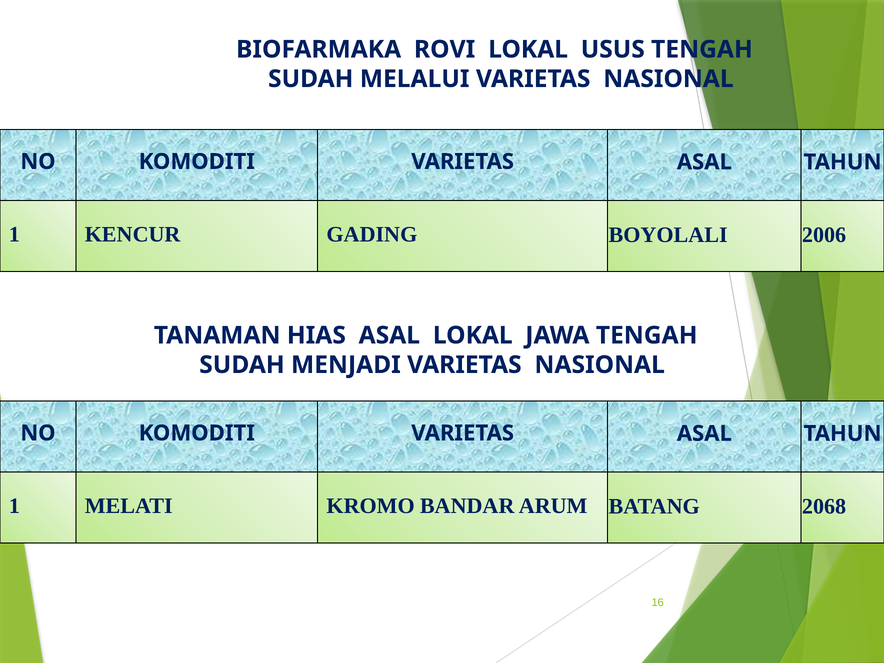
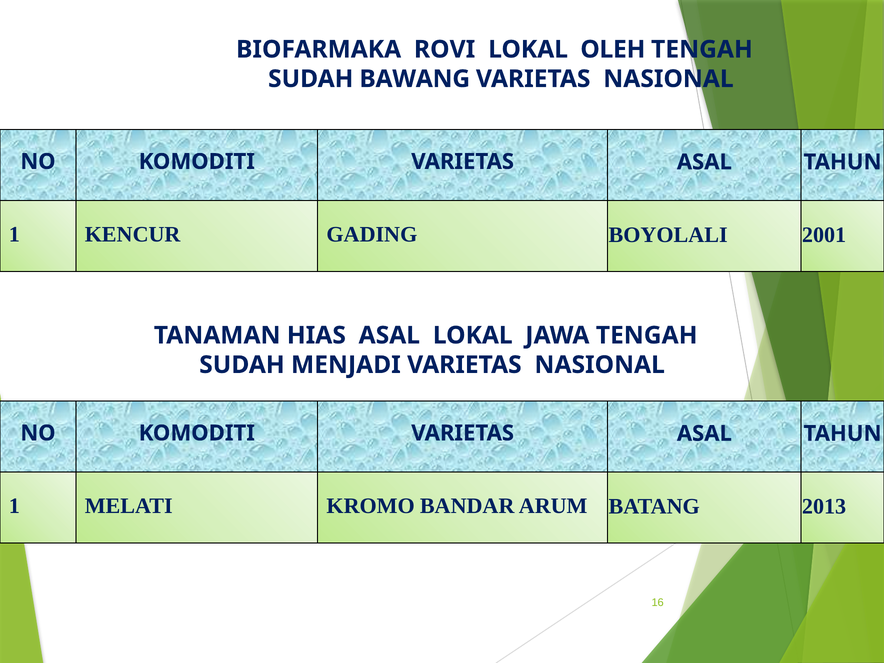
USUS: USUS -> OLEH (613, 49)
MELALUI: MELALUI -> BAWANG (415, 79)
2006: 2006 -> 2001 (824, 235)
2068: 2068 -> 2013 (824, 506)
